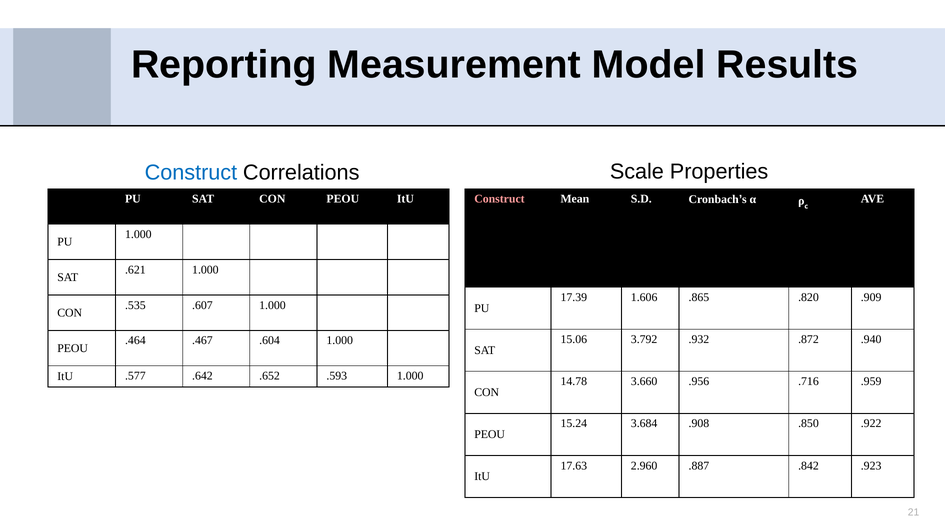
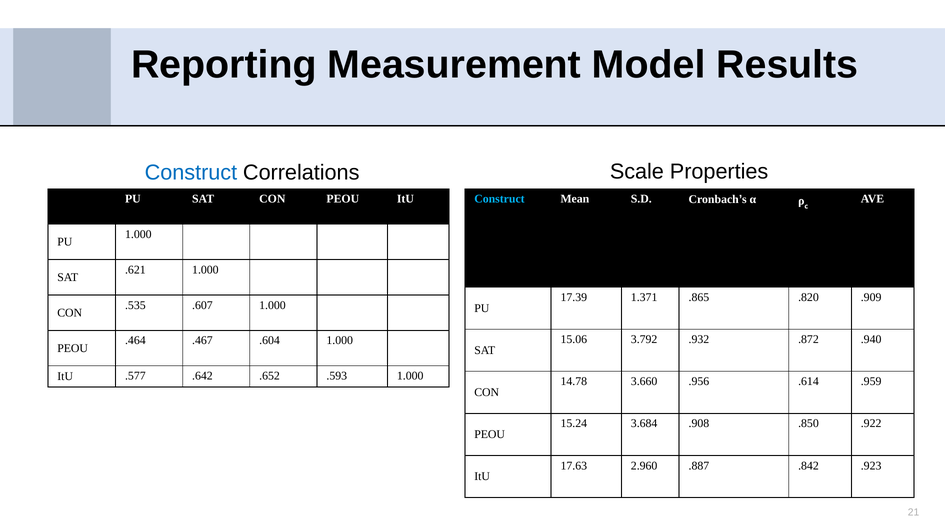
Construct colour: pink -> light blue (499, 199)
1.606: 1.606 -> 1.371 (644, 298)
.716: .716 -> .614 (808, 382)
